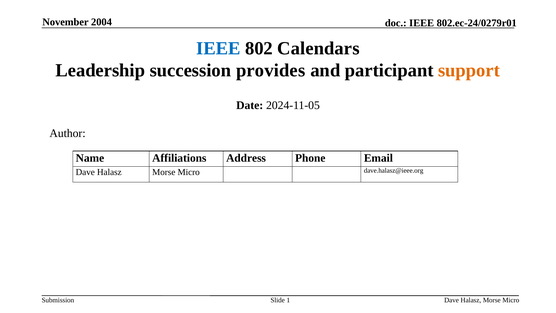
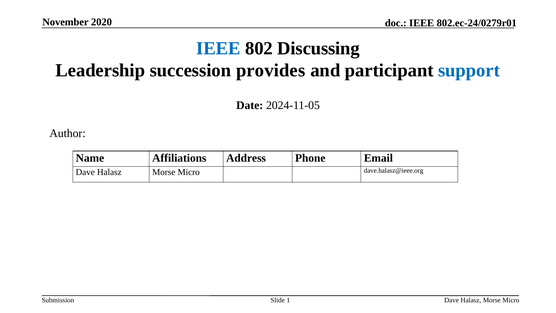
2004: 2004 -> 2020 (101, 22)
Calendars: Calendars -> Discussing (318, 48)
support colour: orange -> blue (469, 70)
